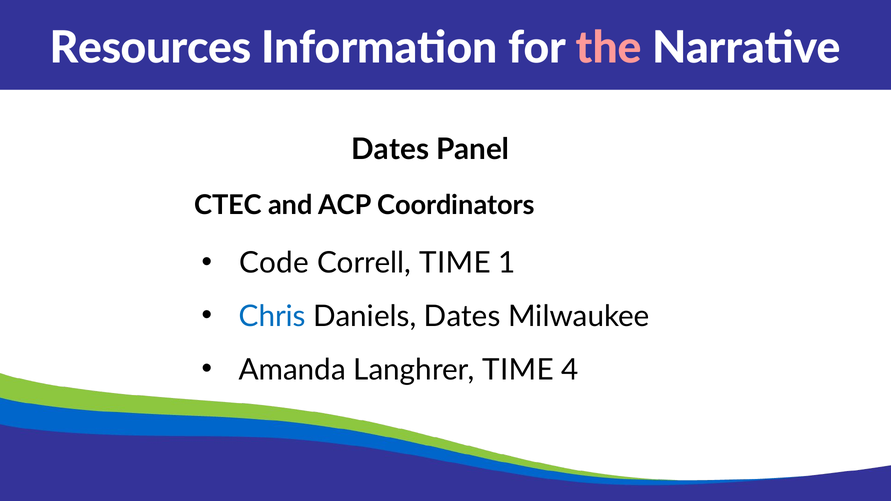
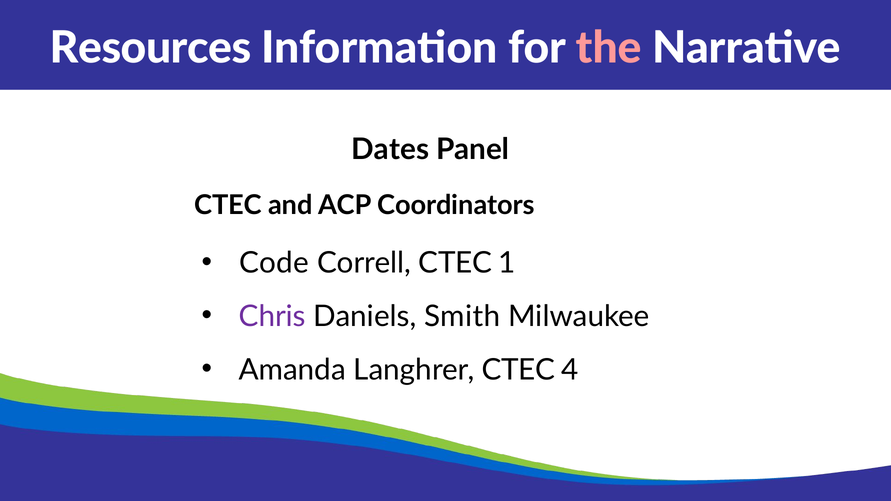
Correll TIME: TIME -> CTEC (455, 263)
Chris colour: blue -> purple (272, 316)
Daniels Dates: Dates -> Smith (462, 316)
Langhrer TIME: TIME -> CTEC (518, 370)
